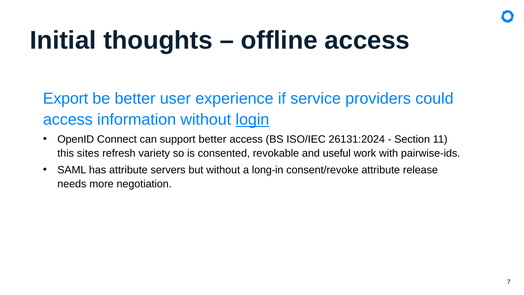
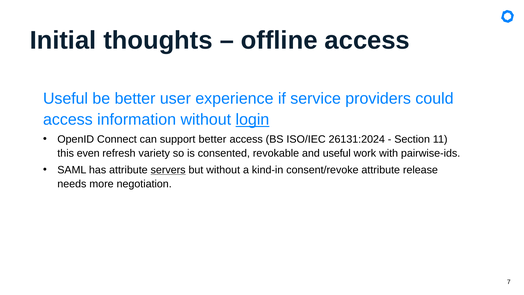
Export: Export -> Useful (66, 99)
sites: sites -> even (88, 153)
servers underline: none -> present (168, 170)
long-in: long-in -> kind-in (268, 170)
